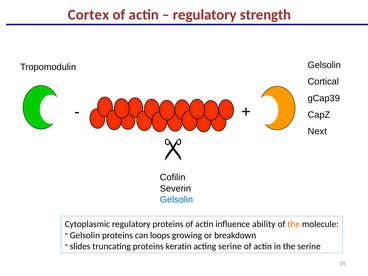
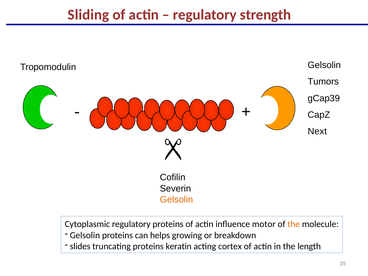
Cortex: Cortex -> Sliding (88, 15)
Cortical: Cortical -> Tumors (323, 82)
Gelsolin colour: blue -> orange (176, 200)
ability: ability -> motor (264, 224)
loops: loops -> helps (160, 235)
acting serine: serine -> cortex (230, 246)
the serine: serine -> length (309, 246)
